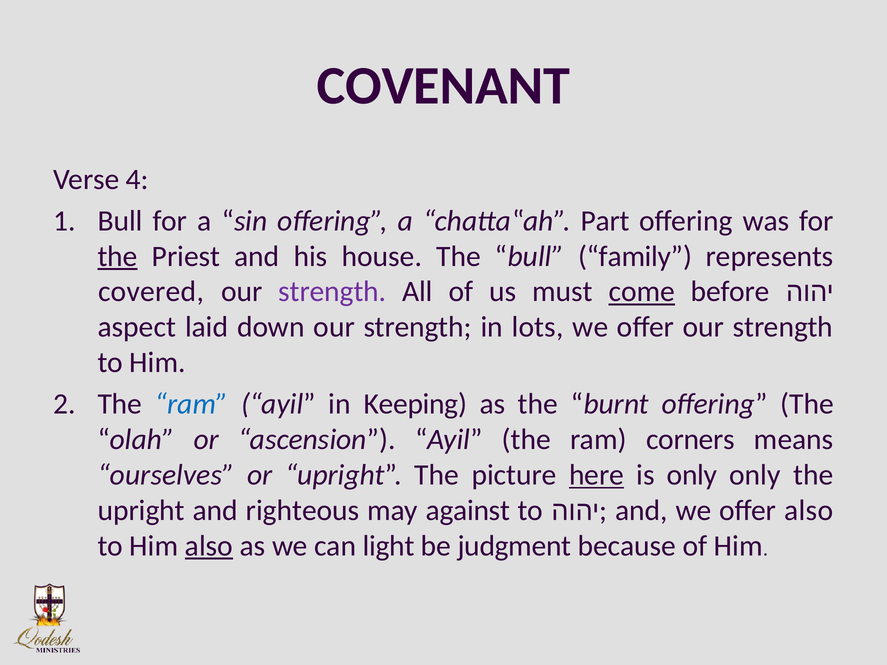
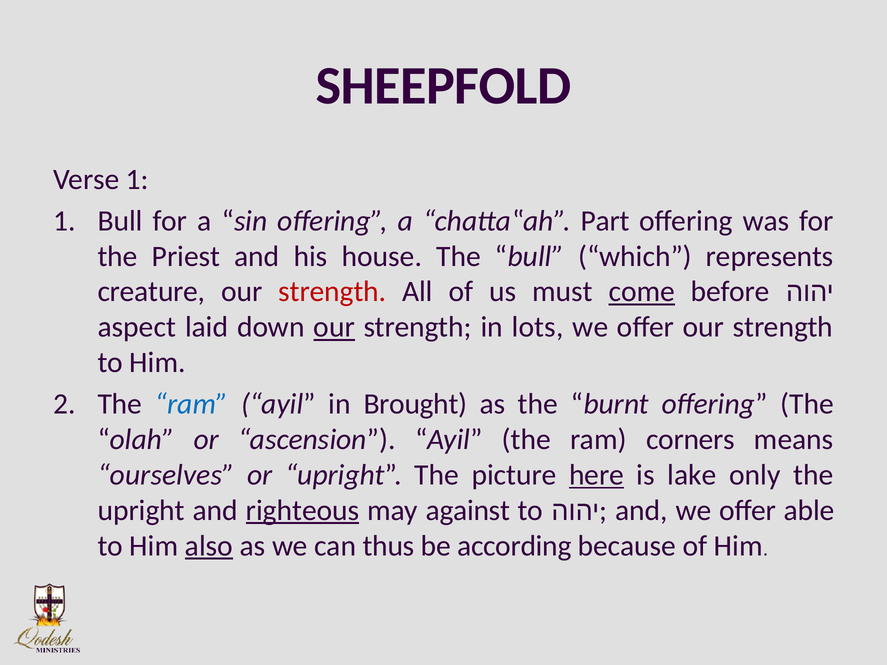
COVENANT: COVENANT -> SHEEPFOLD (444, 86)
Verse 4: 4 -> 1 (137, 179)
the underline: present -> none (118, 256)
family: family -> which (635, 256)
covered: covered -> creature (151, 292)
strength colour: purple -> red (332, 292)
our underline: none -> present (334, 327)
Keeping: Keeping -> Brought (415, 404)
is only: only -> lake (692, 475)
righteous underline: none -> present (303, 511)
offer also: also -> able (809, 511)
light: light -> thus (389, 546)
judgment: judgment -> according (514, 546)
